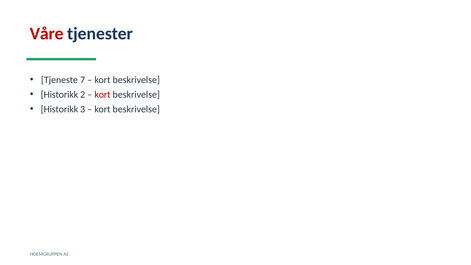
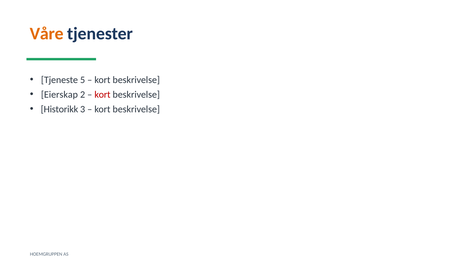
Våre colour: red -> orange (47, 34)
7: 7 -> 5 (83, 80)
Historikk: Historikk -> Eierskap (59, 95)
